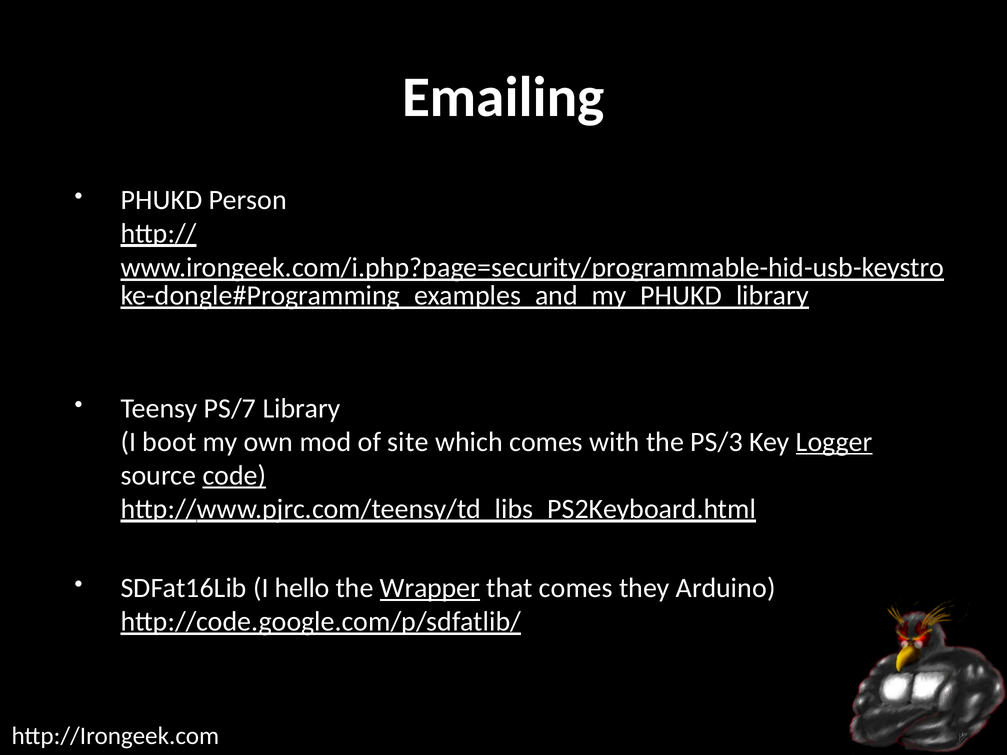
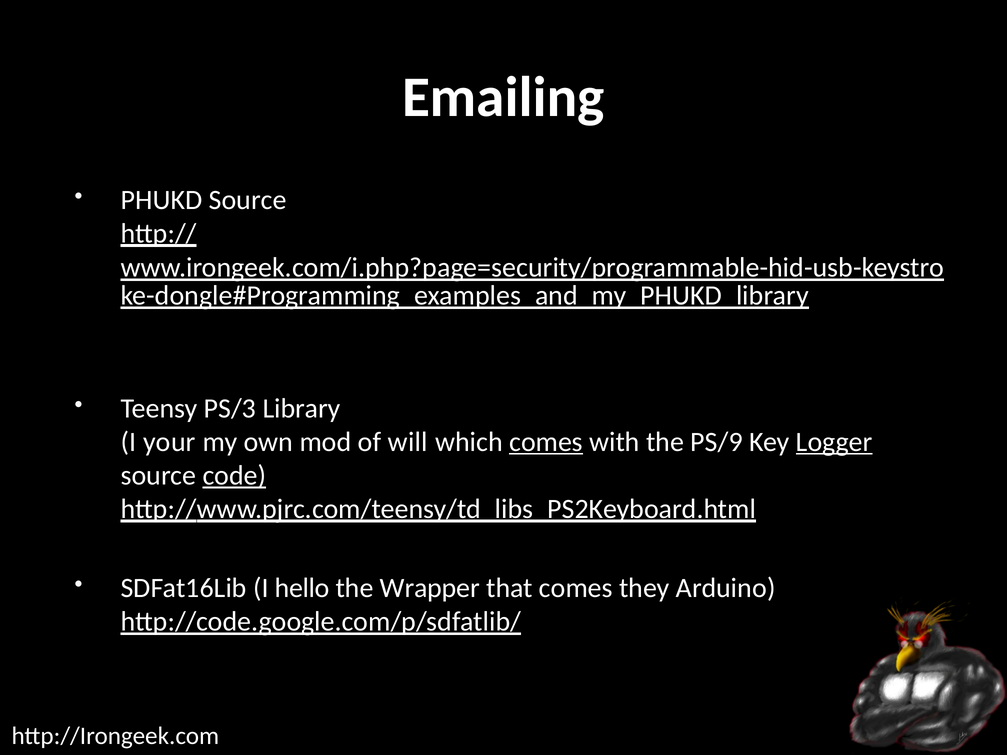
PHUKD Person: Person -> Source (248, 200)
PS/7: PS/7 -> PS/3 (230, 408)
boot: boot -> your (169, 442)
site: site -> will (408, 442)
comes underline: none -> present (546, 442)
PS/3: PS/3 -> PS/9 (717, 442)
Wrapper underline: present -> none (430, 588)
